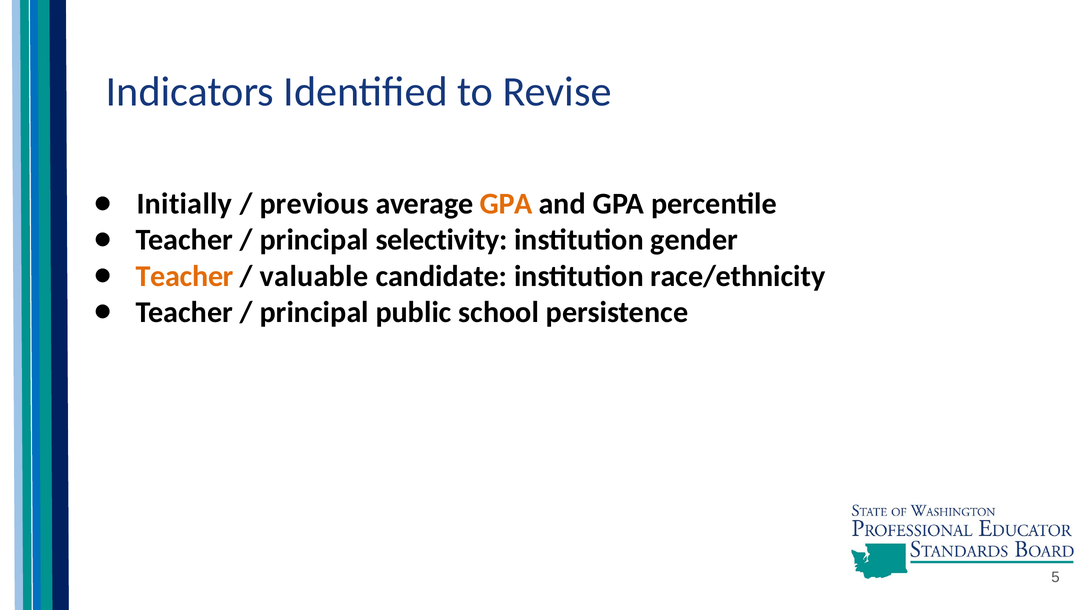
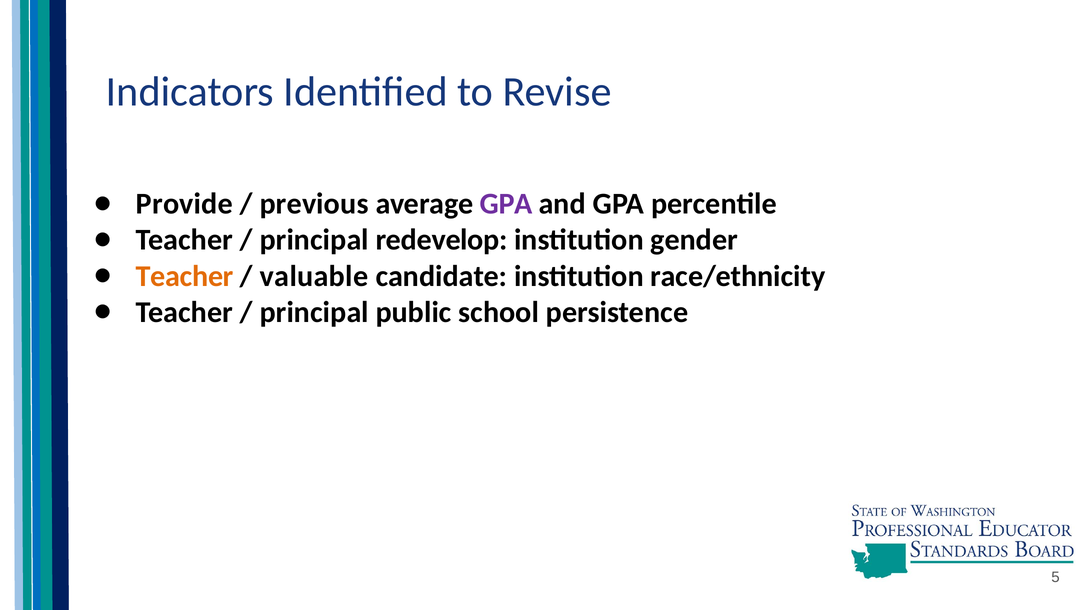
Initially: Initially -> Provide (184, 204)
GPA colour: orange -> purple (506, 204)
selectivity: selectivity -> redevelop (442, 240)
